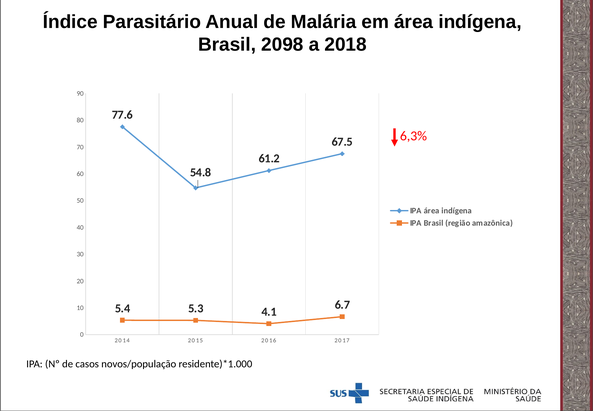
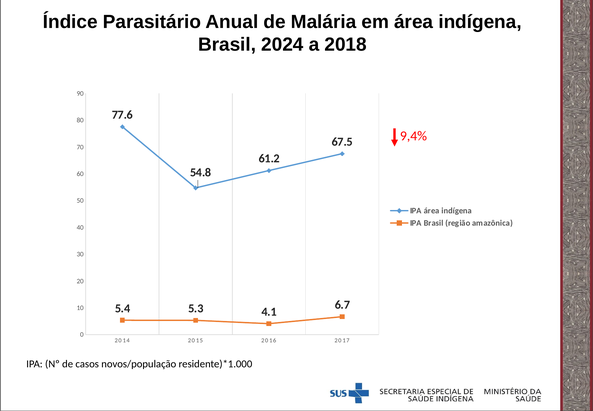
2098: 2098 -> 2024 (282, 45)
6,3%: 6,3% -> 9,4% (413, 136)
